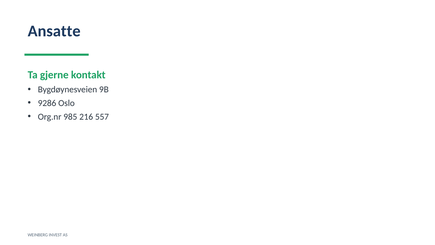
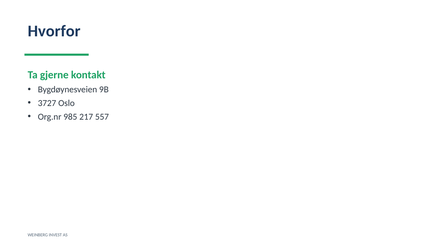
Ansatte: Ansatte -> Hvorfor (54, 31)
9286: 9286 -> 3727 (47, 103)
216: 216 -> 217 (86, 117)
